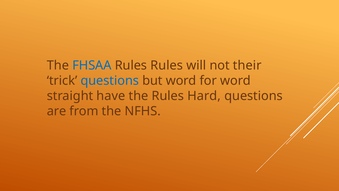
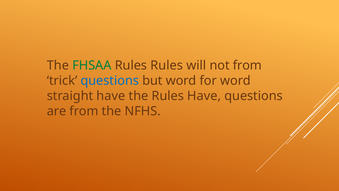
FHSAA colour: blue -> green (92, 65)
not their: their -> from (247, 65)
Rules Hard: Hard -> Have (204, 96)
